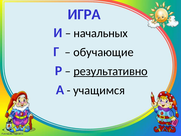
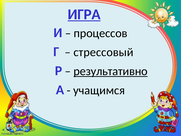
ИГРА underline: none -> present (84, 14)
начальных: начальных -> процессов (101, 33)
обучающие: обучающие -> стрессовый (103, 52)
